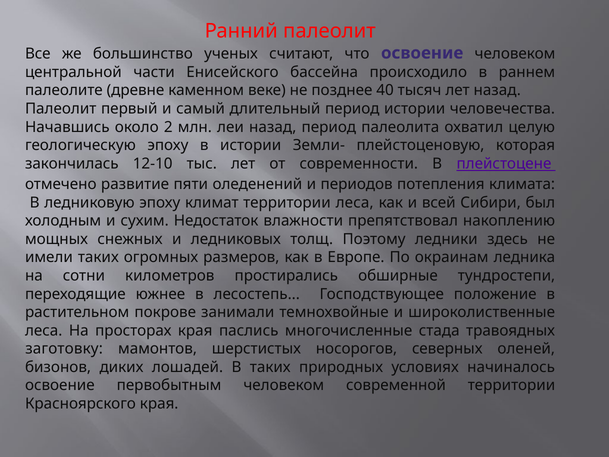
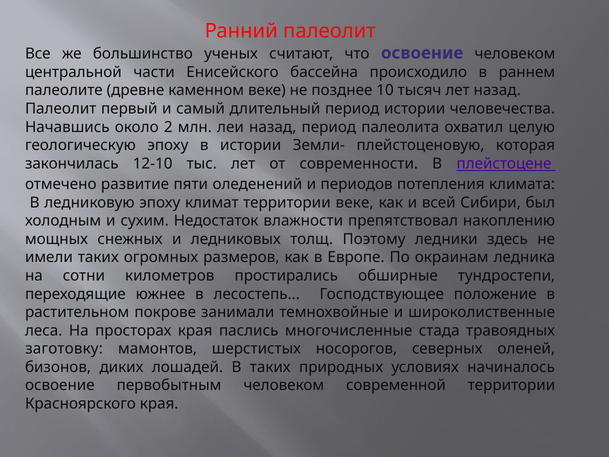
40: 40 -> 10 (385, 90)
территории леса: леса -> веке (355, 202)
